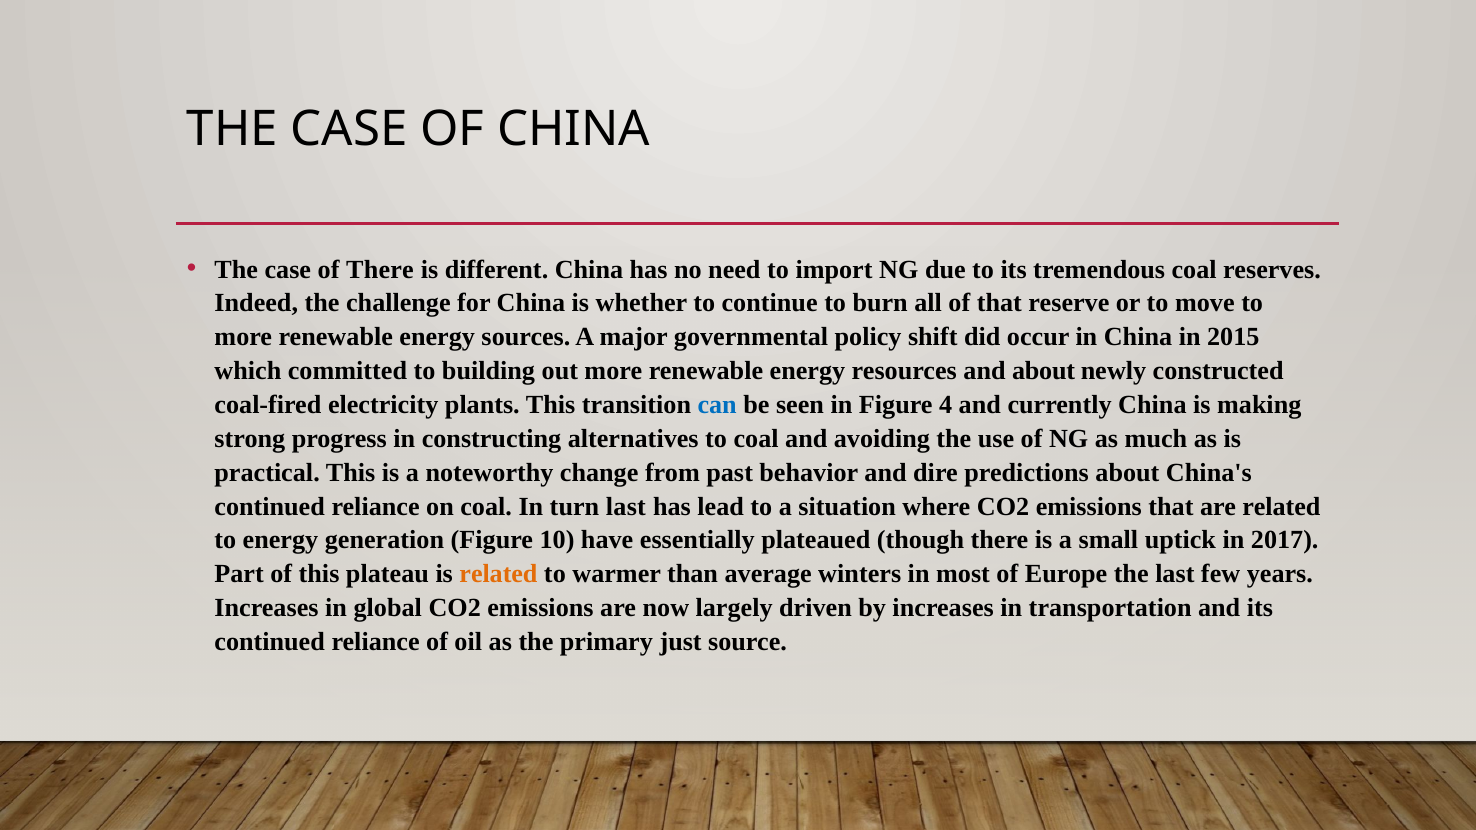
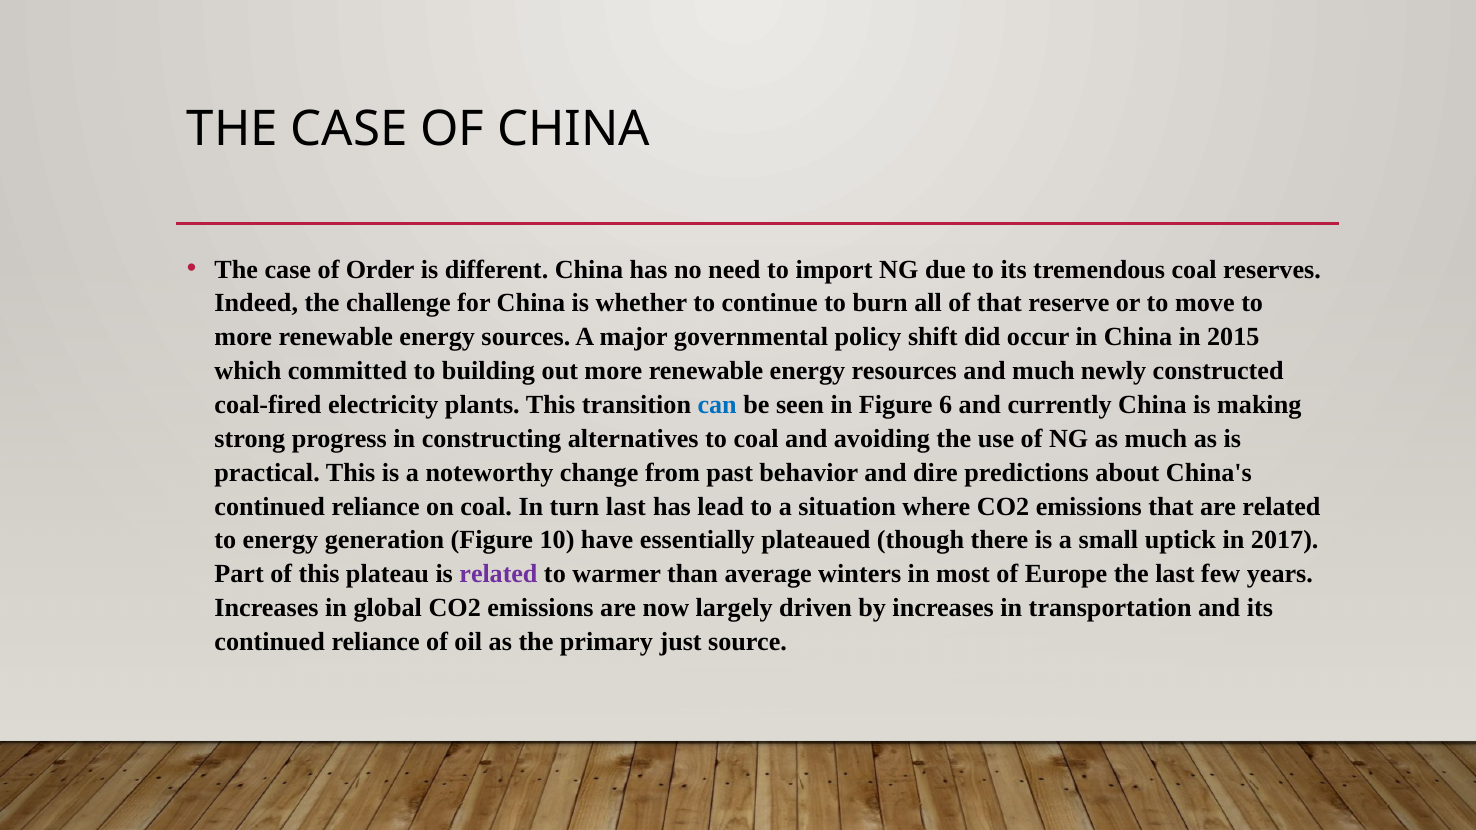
of There: There -> Order (380, 270)
and about: about -> much (1043, 371)
4: 4 -> 6 (946, 405)
related colour: orange -> purple (498, 574)
